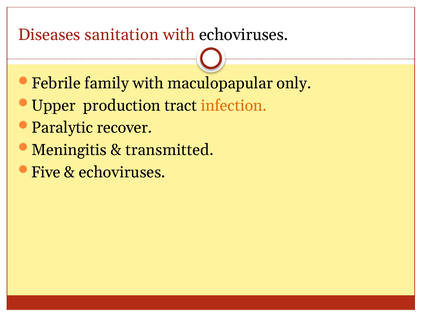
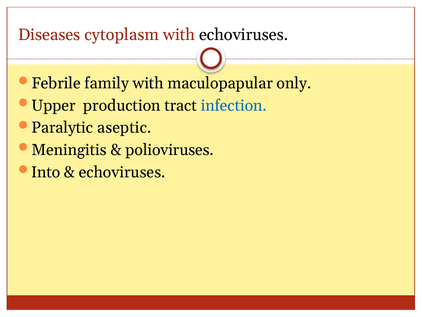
sanitation: sanitation -> cytoplasm (122, 35)
infection colour: orange -> blue (234, 105)
recover: recover -> aseptic (124, 128)
transmitted: transmitted -> polioviruses (170, 150)
Five: Five -> Into (46, 172)
